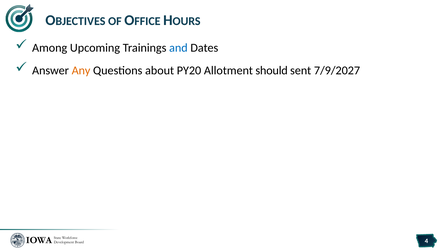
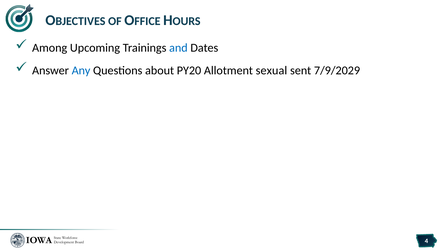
Any colour: orange -> blue (81, 71)
should: should -> sexual (271, 71)
7/9/2027: 7/9/2027 -> 7/9/2029 (337, 71)
